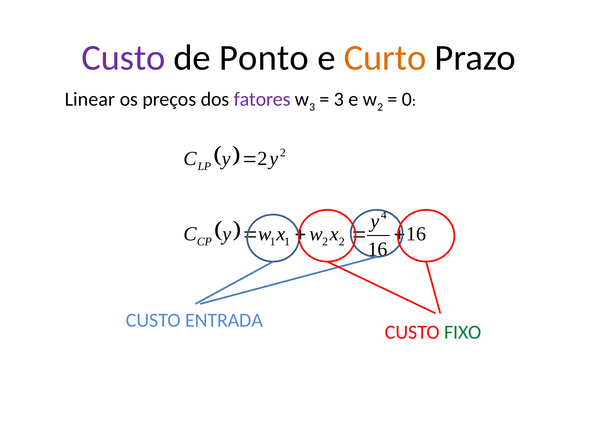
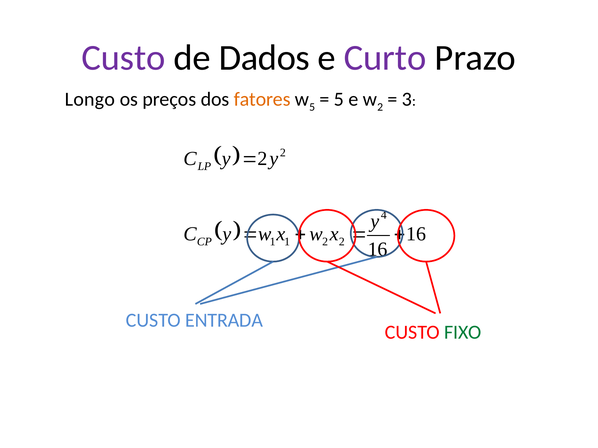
Ponto: Ponto -> Dados (264, 58)
Curto colour: orange -> purple (385, 58)
Linear: Linear -> Longo (90, 99)
fatores colour: purple -> orange (262, 99)
3: 3 -> 5 (312, 107)
3: 3 -> 5 (339, 99)
0: 0 -> 3 (407, 99)
